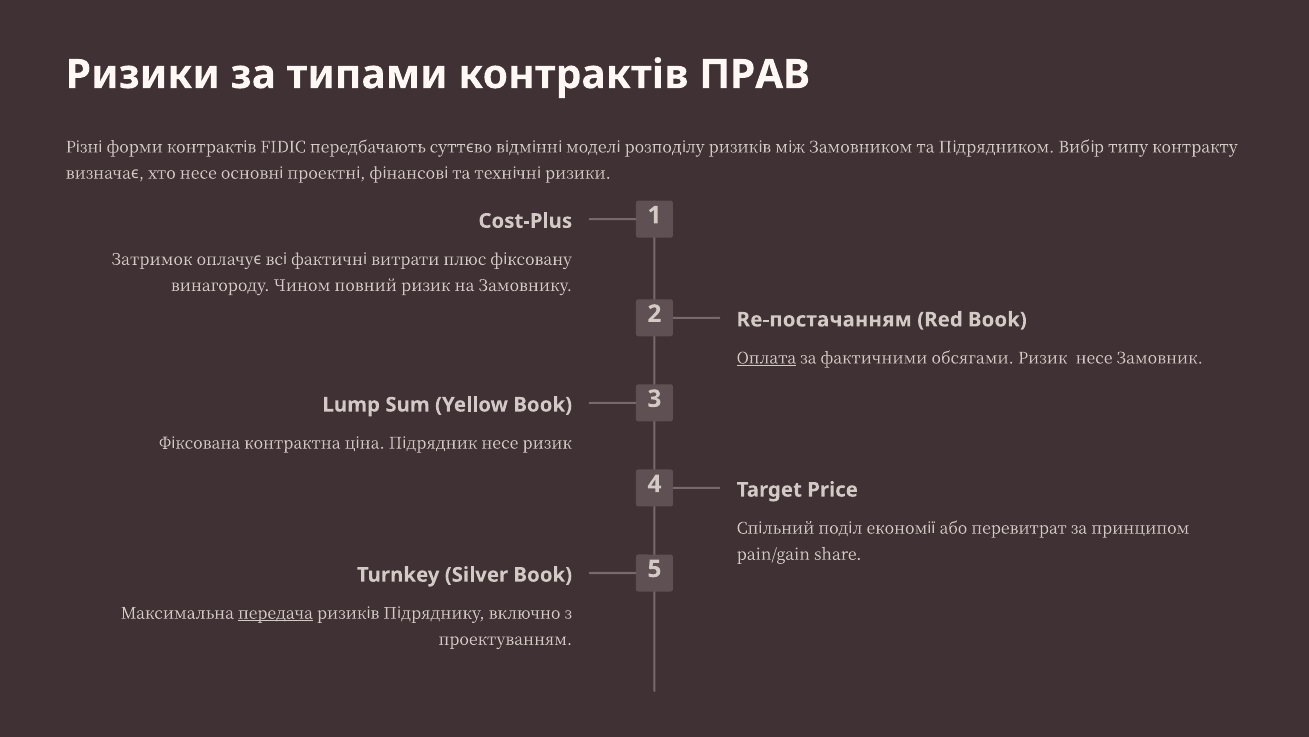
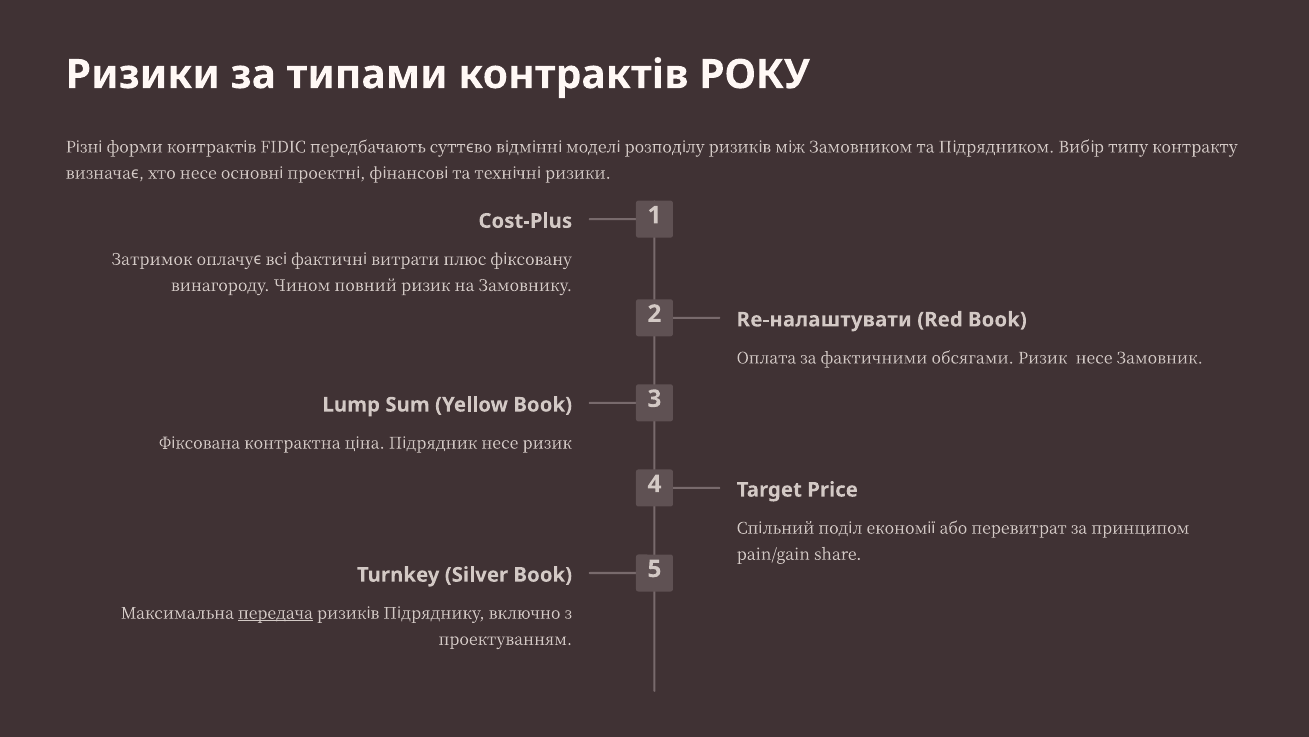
ПРАВ: ПРАВ -> РОКУ (755, 75)
Re-постачанням: Re-постачанням -> Re-налаштувати (824, 319)
Оплата underline: present -> none (766, 358)
